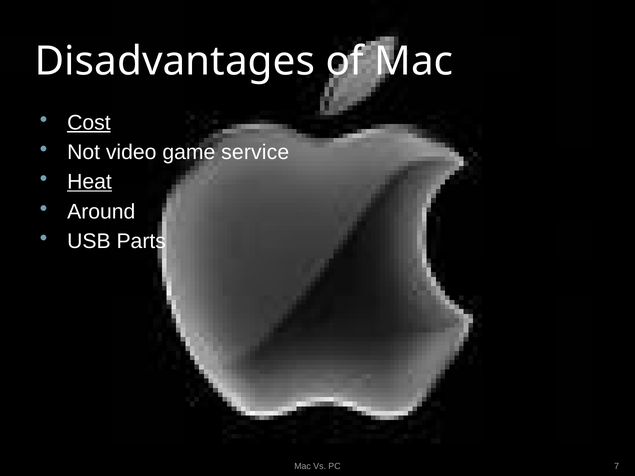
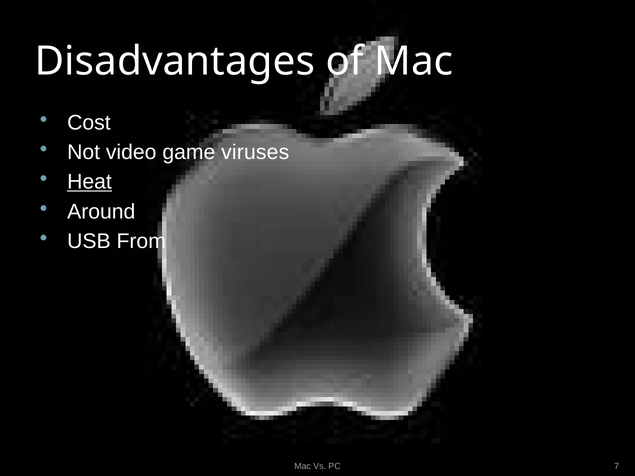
Cost underline: present -> none (89, 123)
service: service -> viruses (255, 152)
Parts: Parts -> From (141, 241)
